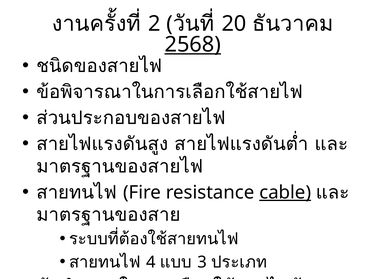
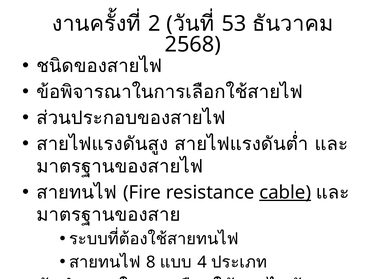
20: 20 -> 53 (234, 24)
2568 underline: present -> none (193, 45)
4: 4 -> 8 (151, 263)
3: 3 -> 4 (202, 263)
